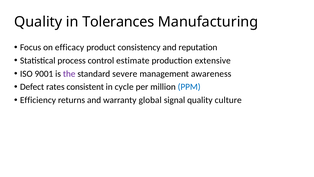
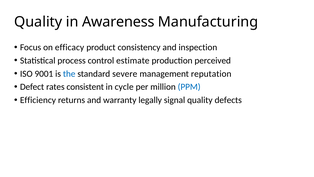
Tolerances: Tolerances -> Awareness (118, 22)
reputation: reputation -> inspection (198, 47)
extensive: extensive -> perceived (213, 60)
the colour: purple -> blue (69, 74)
awareness: awareness -> reputation (211, 74)
global: global -> legally (150, 100)
culture: culture -> defects (228, 100)
